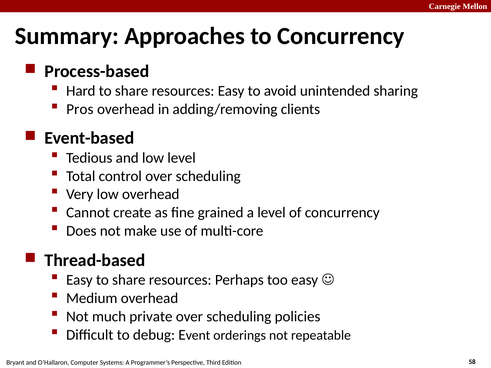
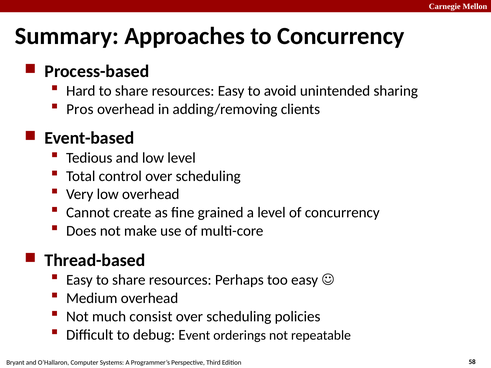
private: private -> consist (151, 317)
